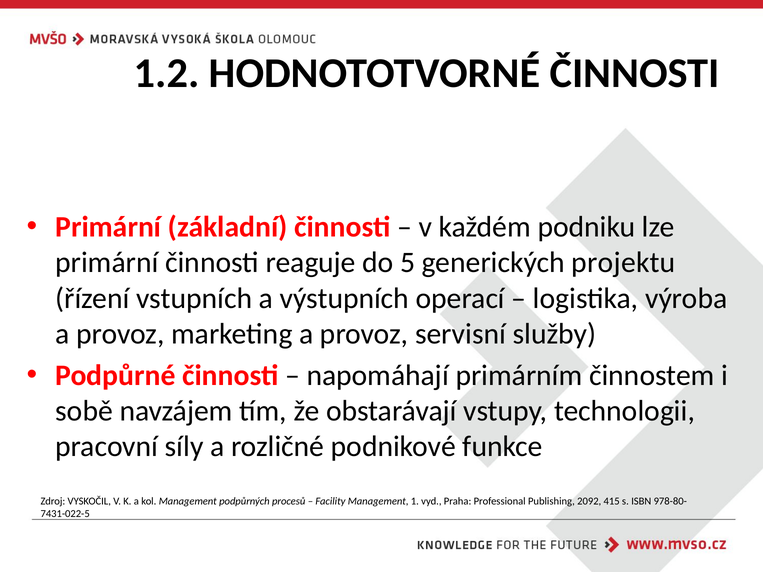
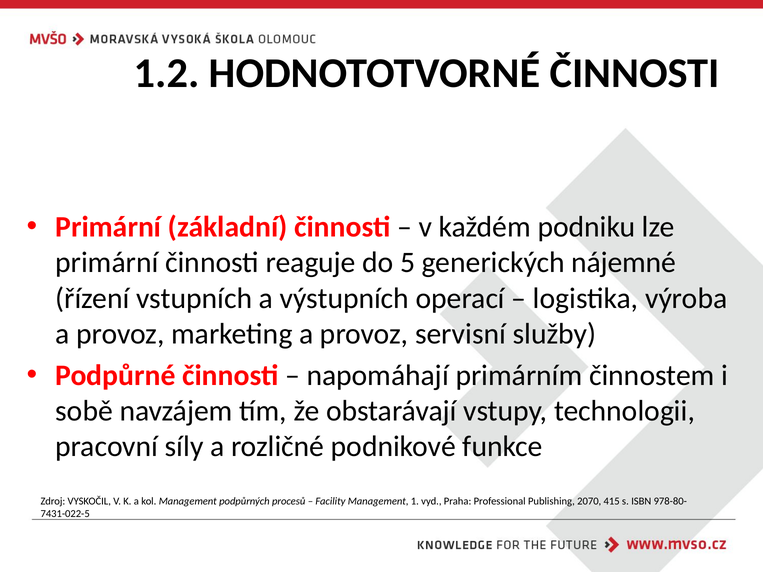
projektu: projektu -> nájemné (624, 263)
2092: 2092 -> 2070 (589, 501)
